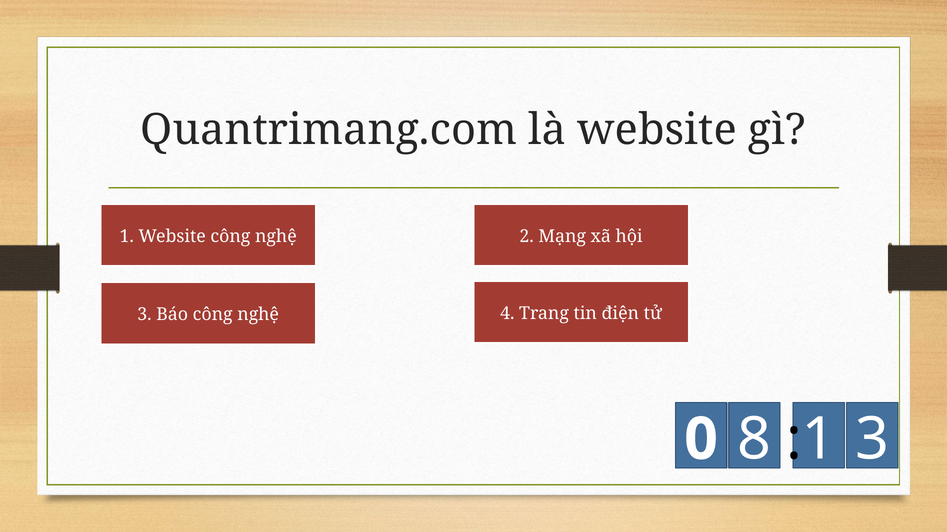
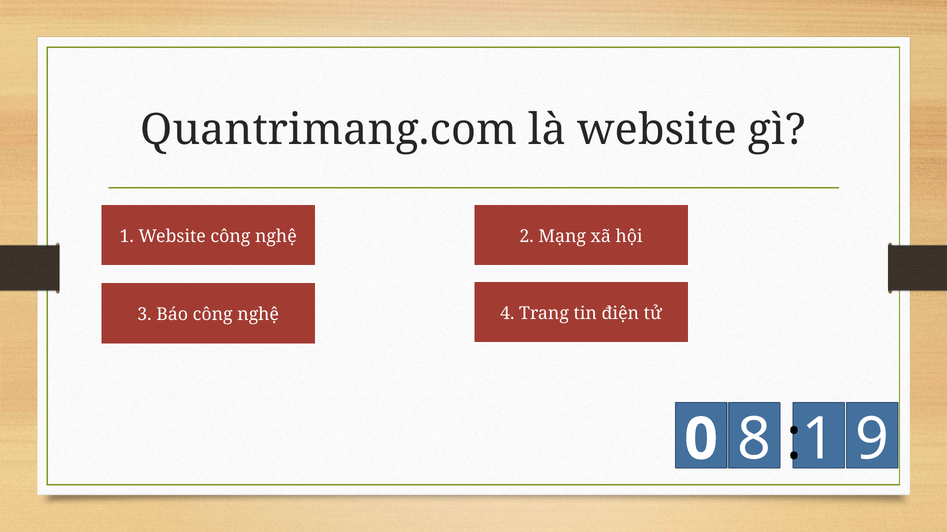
8 3: 3 -> 9 (872, 440)
